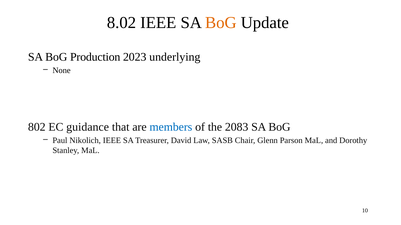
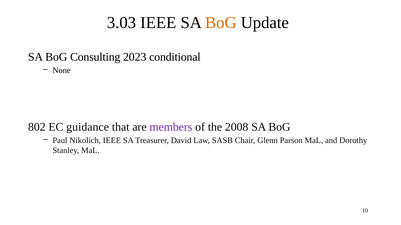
8.02: 8.02 -> 3.03 (121, 23)
Production: Production -> Consulting (95, 57)
underlying: underlying -> conditional (175, 57)
members colour: blue -> purple (171, 127)
2083: 2083 -> 2008 (237, 127)
